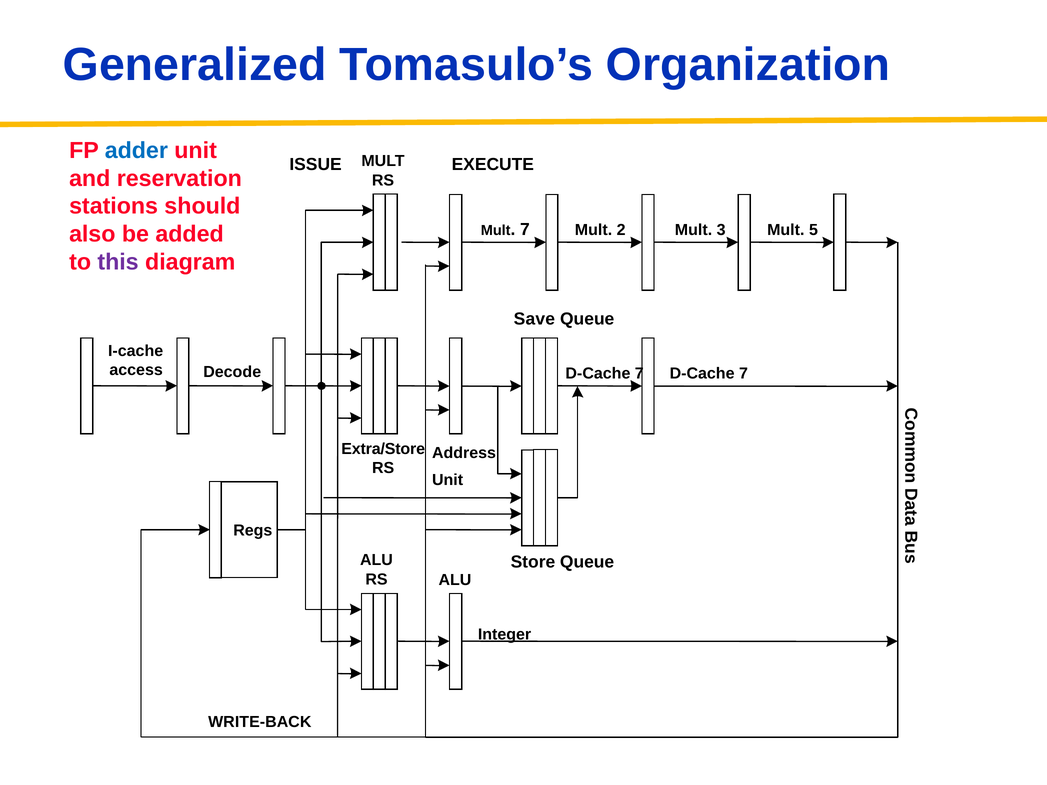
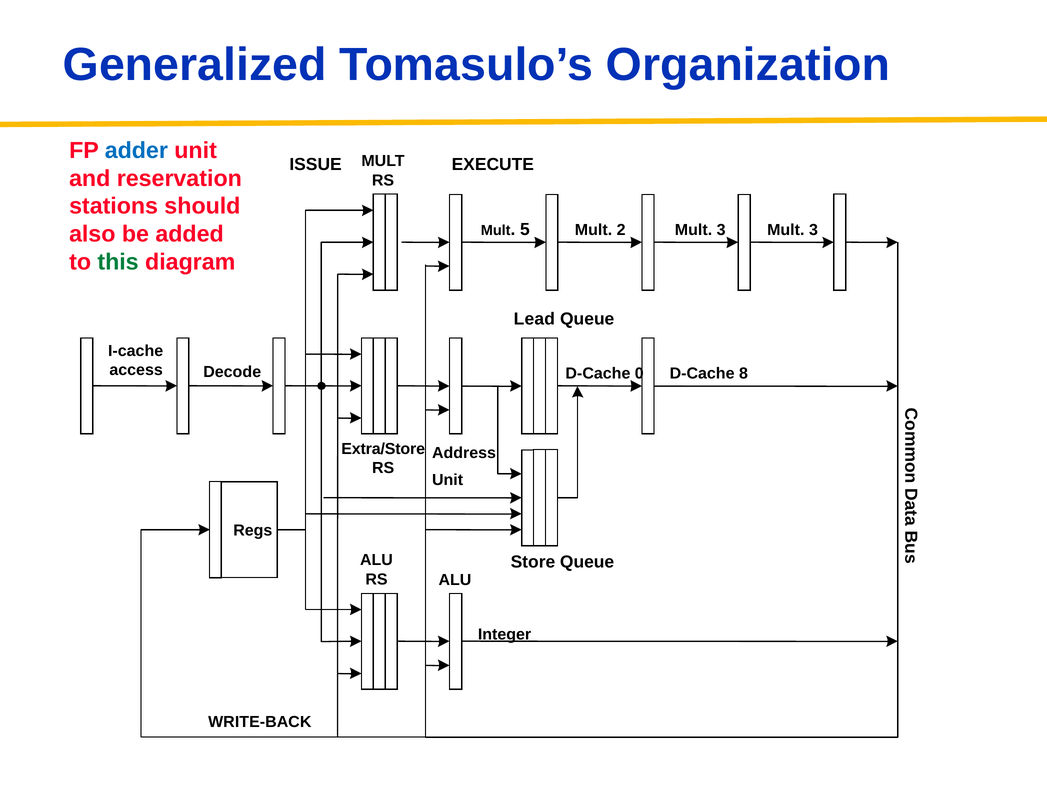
Mult 7: 7 -> 5 (525, 229)
5: 5 -> 3 (813, 230)
this colour: purple -> green (118, 262)
Save: Save -> Lead (534, 319)
7: 7 -> 0 (639, 373)
7: 7 -> 8 (743, 373)
